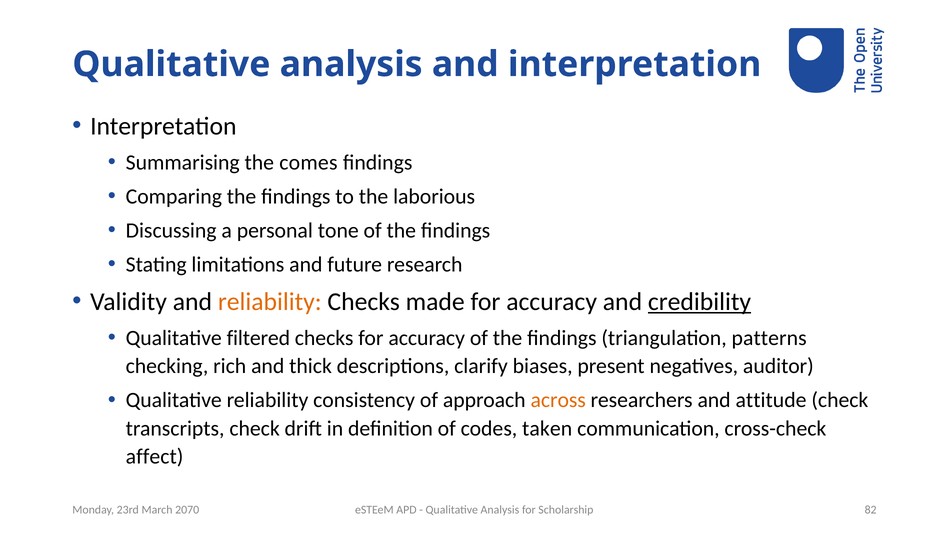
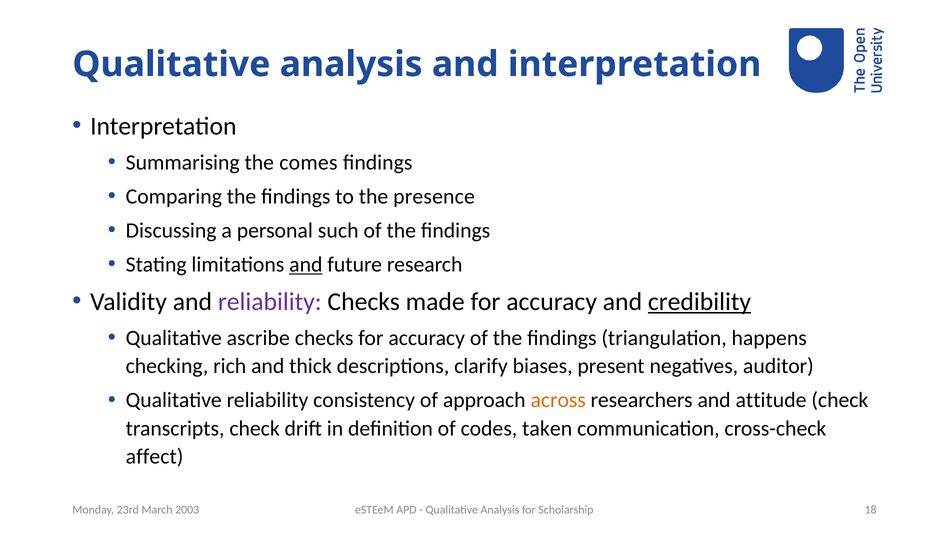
laborious: laborious -> presence (434, 196)
tone: tone -> such (338, 230)
and underline: none -> present (306, 265)
reliability colour: orange -> purple (270, 302)
filtered: filtered -> ascribe (258, 338)
patterns: patterns -> happens (769, 338)
82: 82 -> 18 (871, 510)
2070: 2070 -> 2003 (187, 510)
